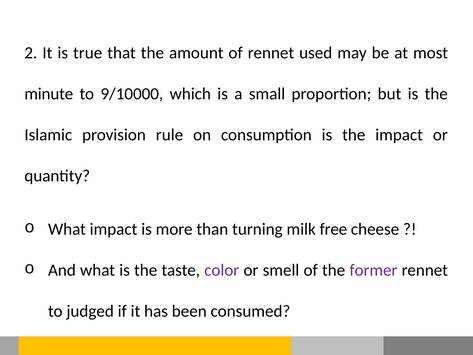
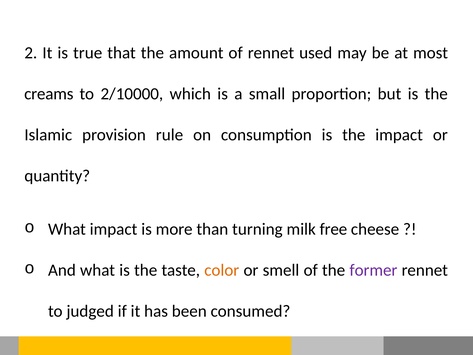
minute: minute -> creams (49, 94)
9/10000: 9/10000 -> 2/10000 (132, 94)
color colour: purple -> orange (222, 270)
